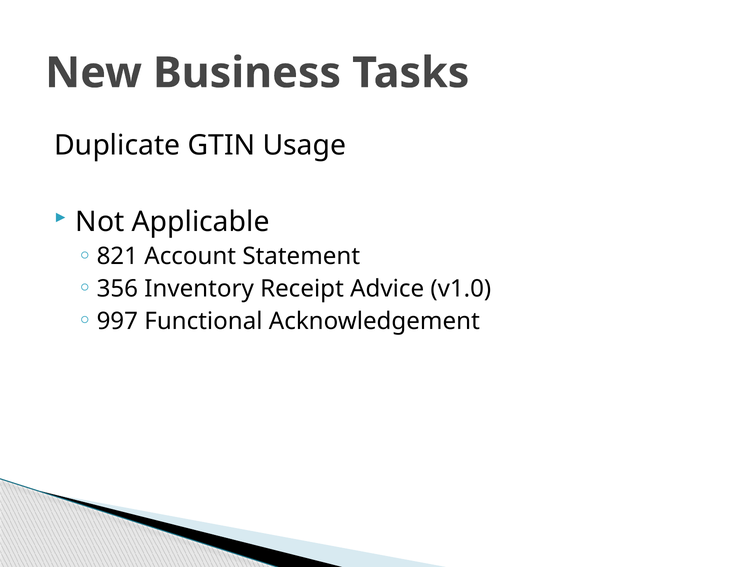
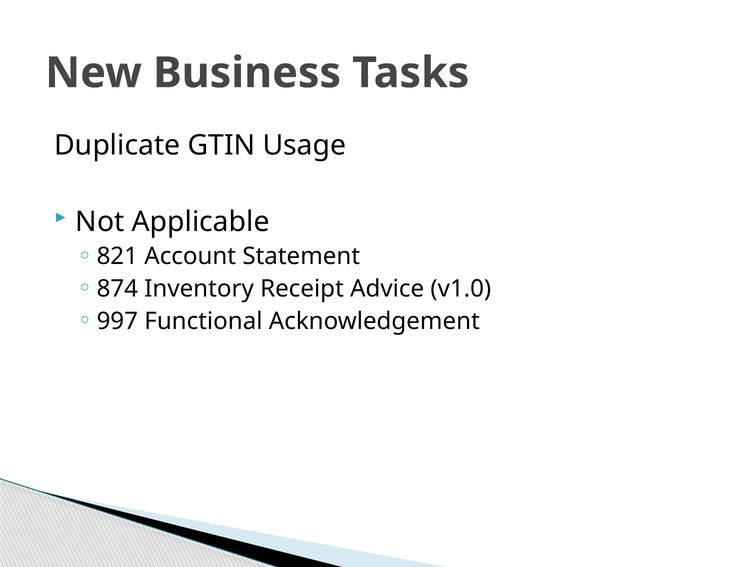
356: 356 -> 874 (117, 289)
